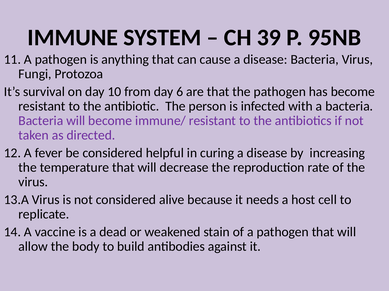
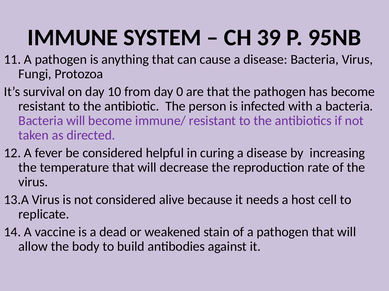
6: 6 -> 0 (180, 92)
